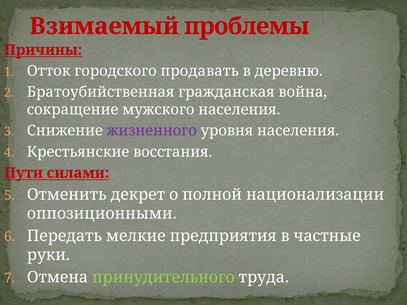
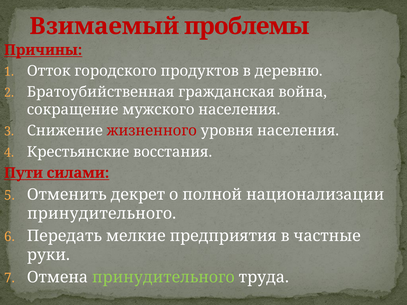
продавать: продавать -> продуктов (200, 71)
жизненного colour: purple -> red (152, 131)
оппозиционными: оппозиционными -> принудительного (102, 214)
